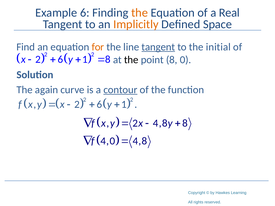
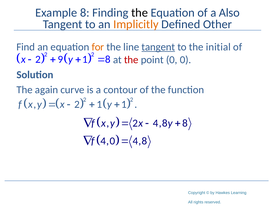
Example 6: 6 -> 8 (85, 13)
the colour: orange -> black (140, 13)
Real: Real -> Also (229, 13)
Space: Space -> Other (218, 24)
6: 6 -> 9 (60, 59)
the colour: black -> red (131, 60)
point 8: 8 -> 0 (172, 60)
contour underline: present -> none (120, 90)
6: 6 -> 1 (99, 105)
